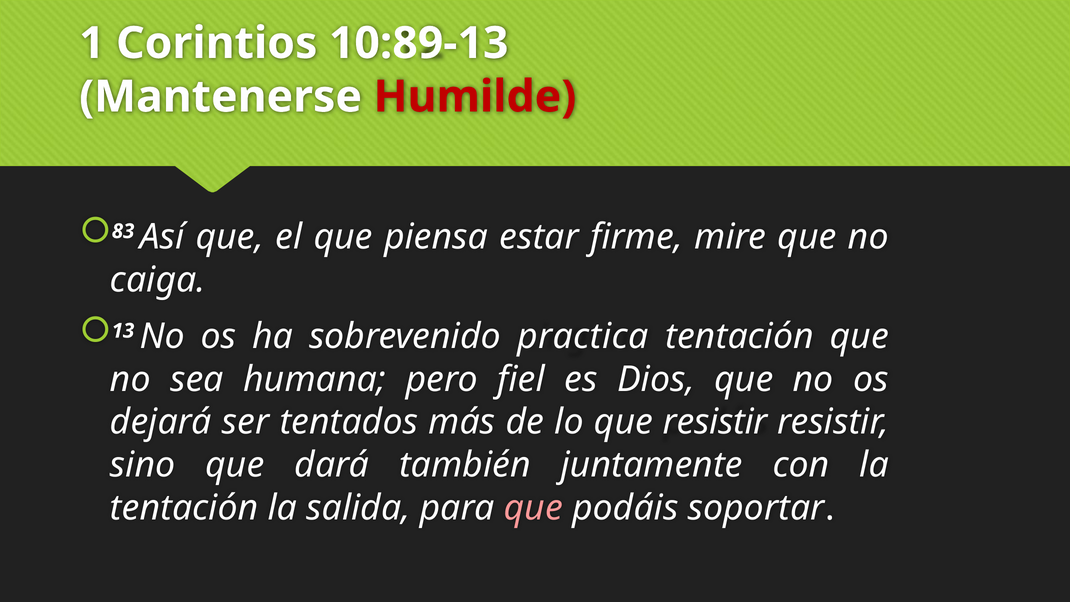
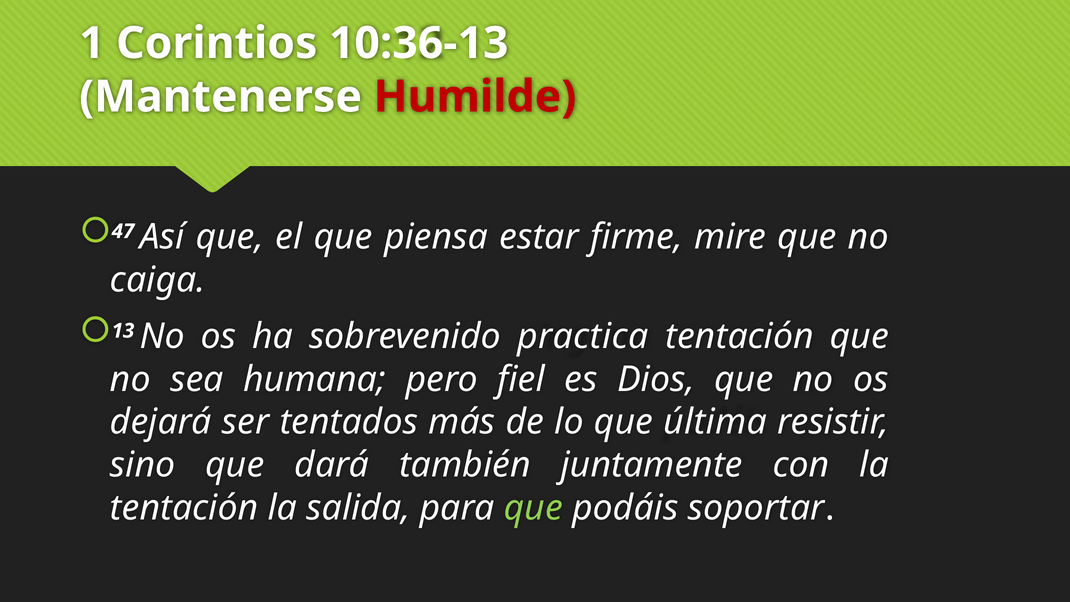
10:89-13: 10:89-13 -> 10:36-13 (419, 43)
83: 83 -> 47 (123, 231)
que resistir: resistir -> última (715, 422)
que colour: pink -> light green (533, 508)
